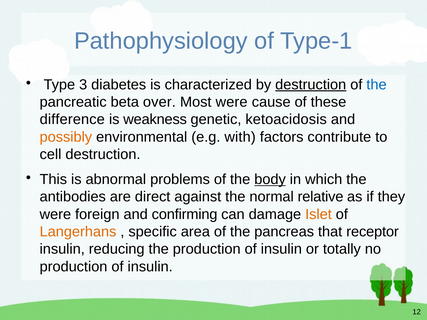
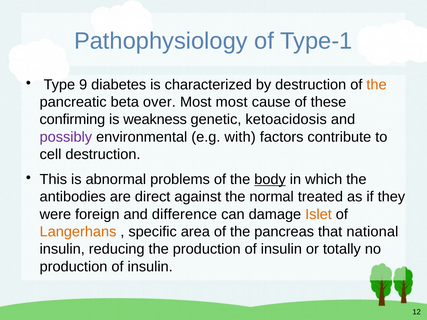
3: 3 -> 9 (83, 85)
destruction underline: present -> none (311, 85)
the colour: blue -> orange (376, 85)
Most were: were -> most (232, 102)
difference: difference -> confirming (72, 120)
possibly colour: orange -> purple (66, 137)
relative: relative -> treated (320, 197)
confirming: confirming -> difference (184, 214)
receptor: receptor -> national (372, 232)
